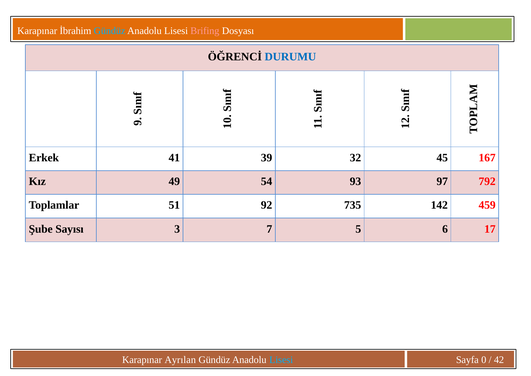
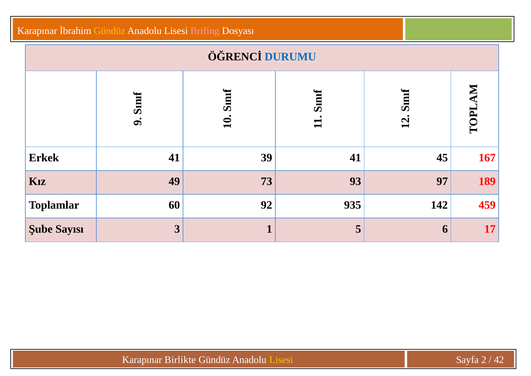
Gündüz colour: light blue -> yellow (110, 31)
39 32: 32 -> 41 (355, 158)
54: 54 -> 73 (267, 181)
792: 792 -> 189 (487, 181)
51: 51 -> 60 (174, 205)
735: 735 -> 935 (353, 205)
3 7: 7 -> 1 (269, 229)
Ayrılan: Ayrılan -> Birlikte (180, 359)
Lisesi colour: light blue -> yellow (281, 359)
Sayfa 0: 0 -> 2 (484, 359)
